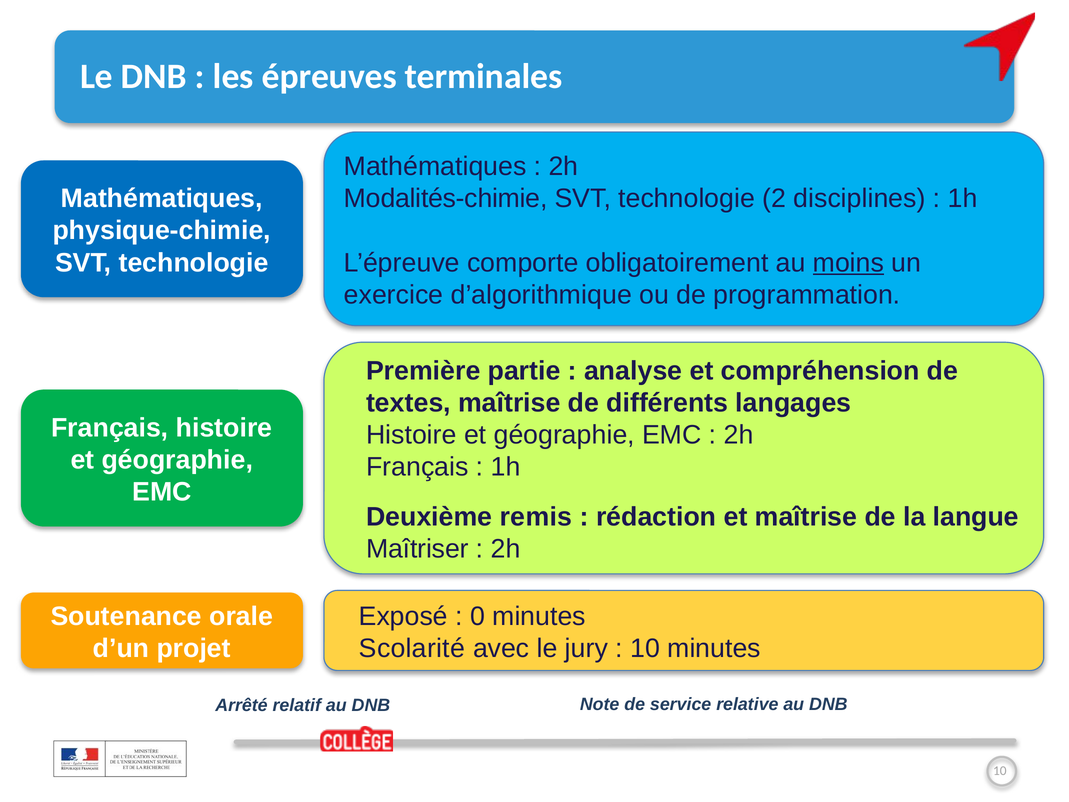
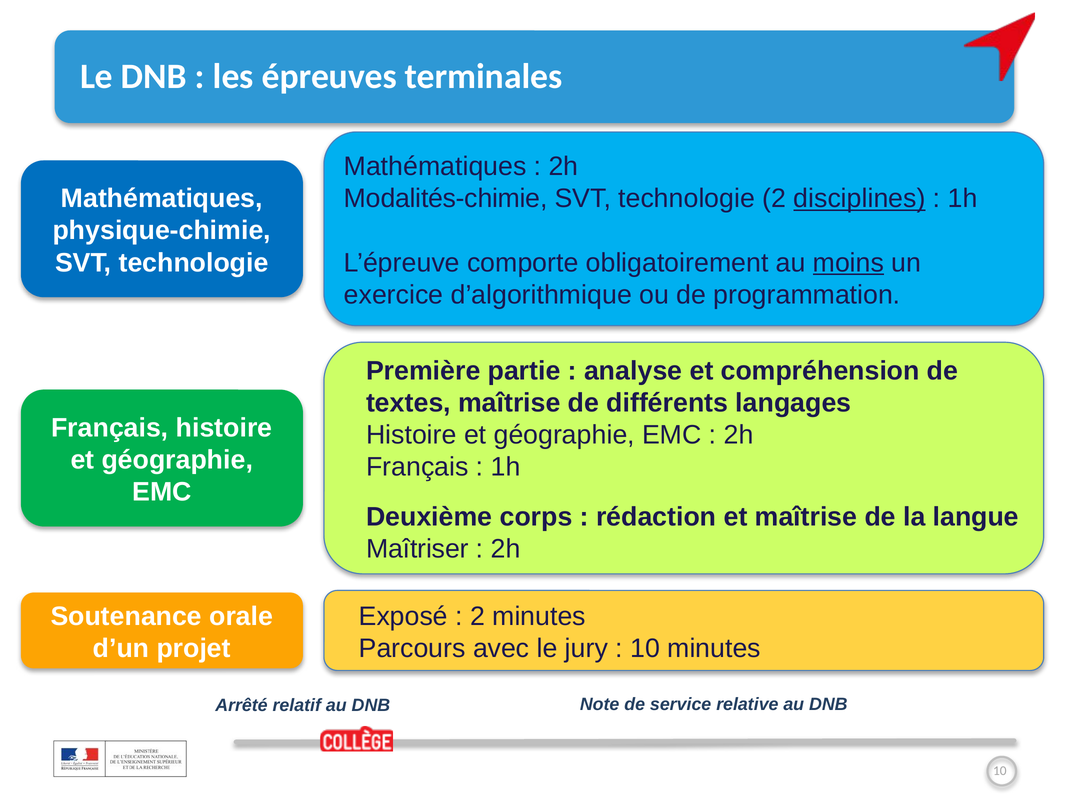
disciplines underline: none -> present (860, 198)
remis: remis -> corps (536, 517)
0: 0 -> 2 (477, 616)
Scolarité: Scolarité -> Parcours (412, 648)
